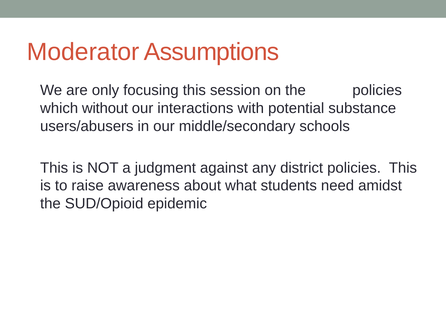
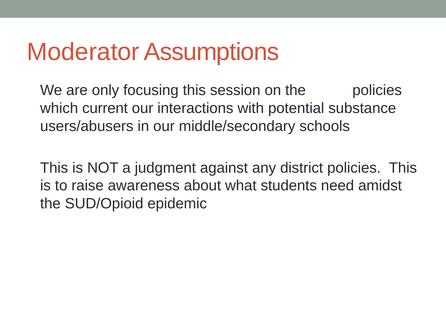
without: without -> current (105, 108)
